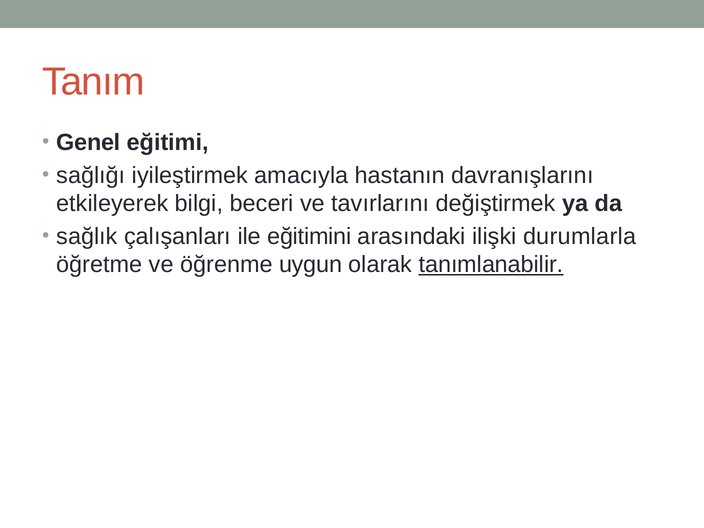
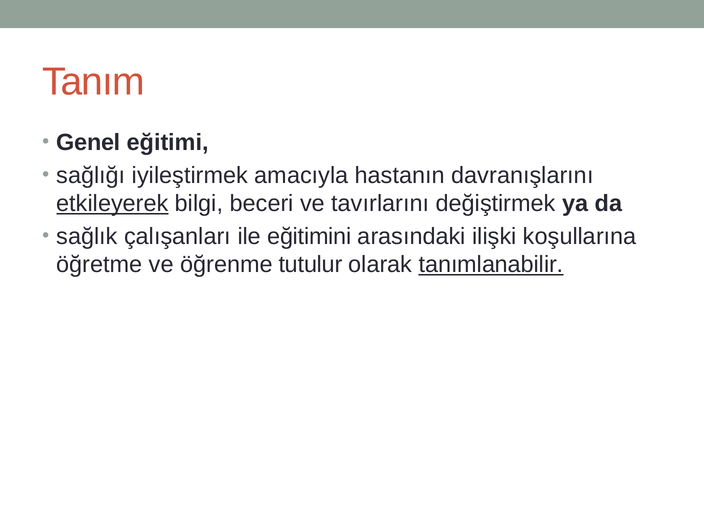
etkileyerek underline: none -> present (112, 203)
durumlarla: durumlarla -> koşullarına (580, 236)
uygun: uygun -> tutulur (311, 264)
